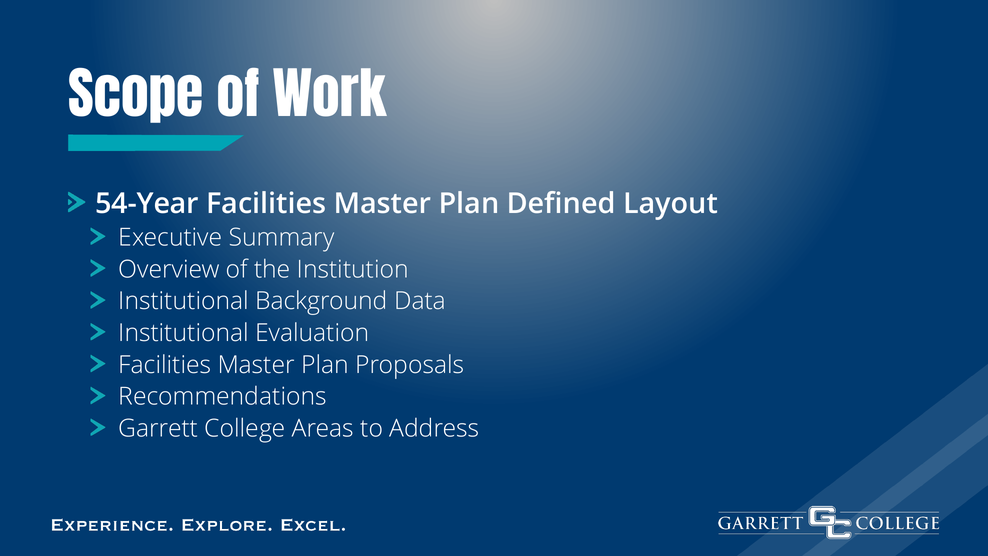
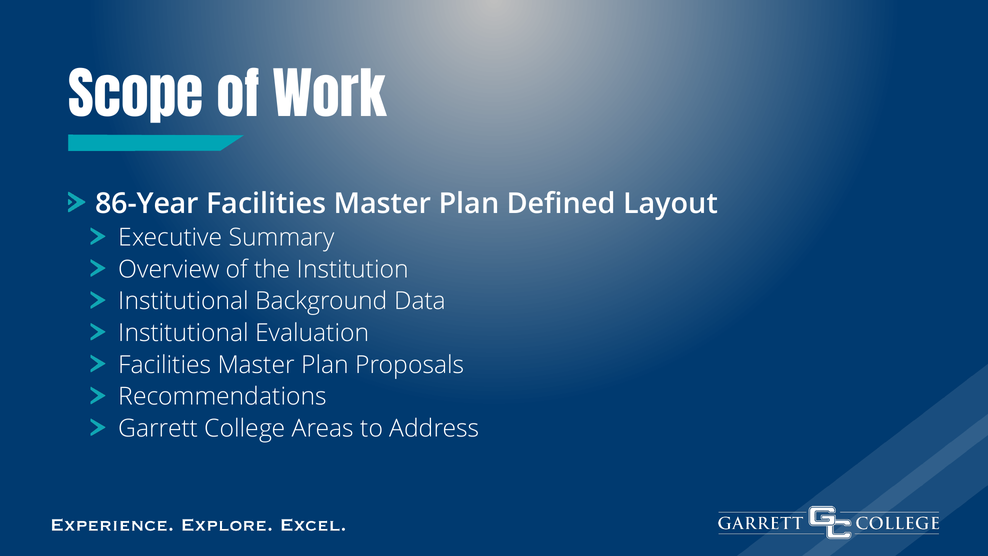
54-Year: 54-Year -> 86-Year (147, 204)
